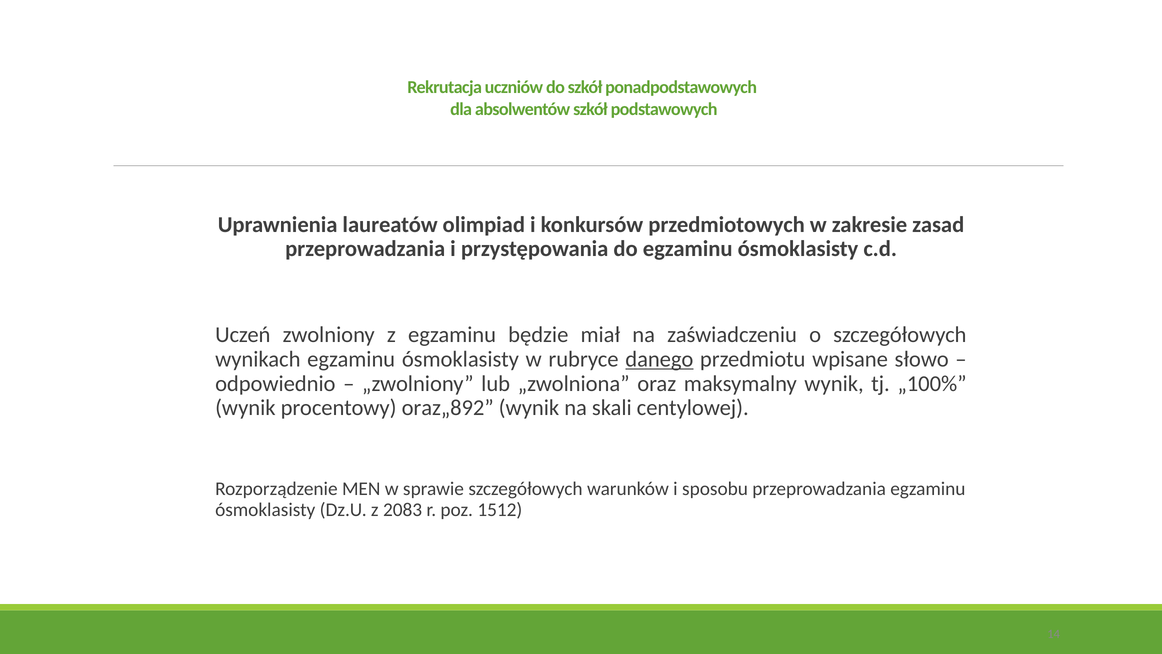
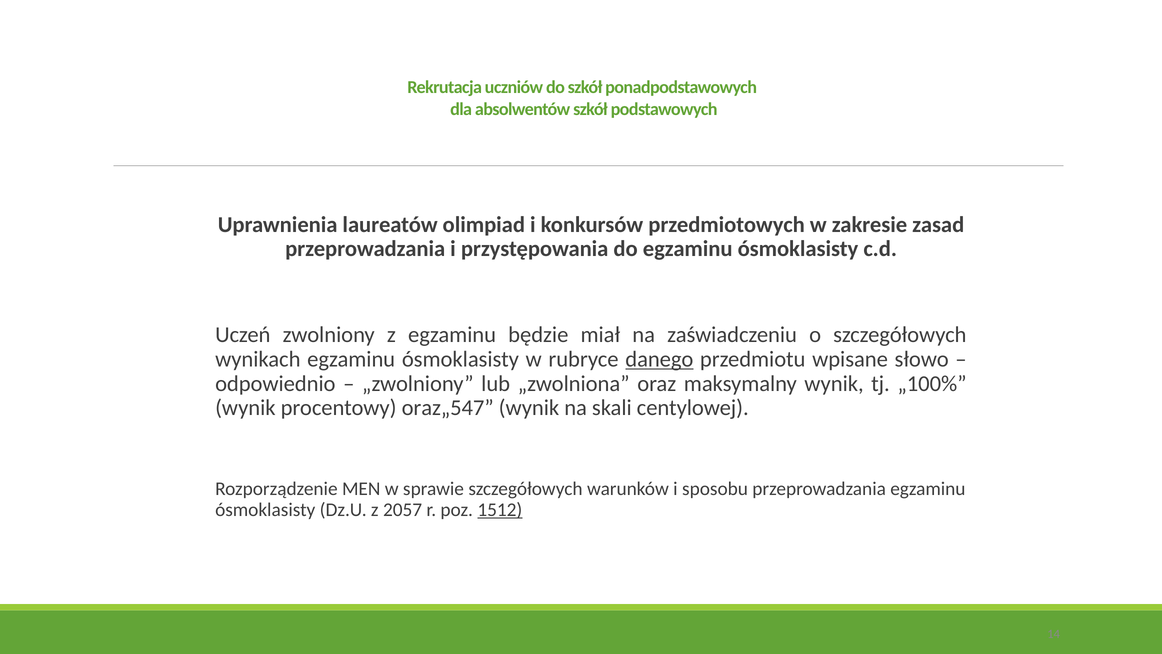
oraz„892: oraz„892 -> oraz„547 (448, 408)
2083: 2083 -> 2057 (403, 509)
1512 underline: none -> present (500, 509)
